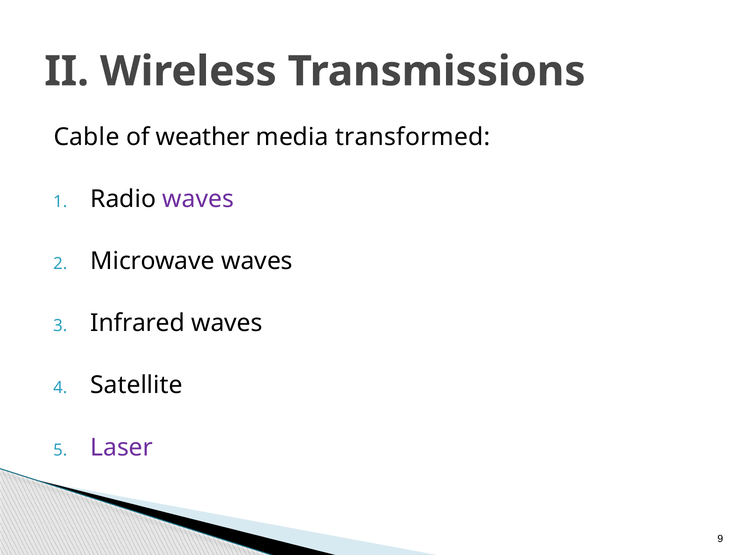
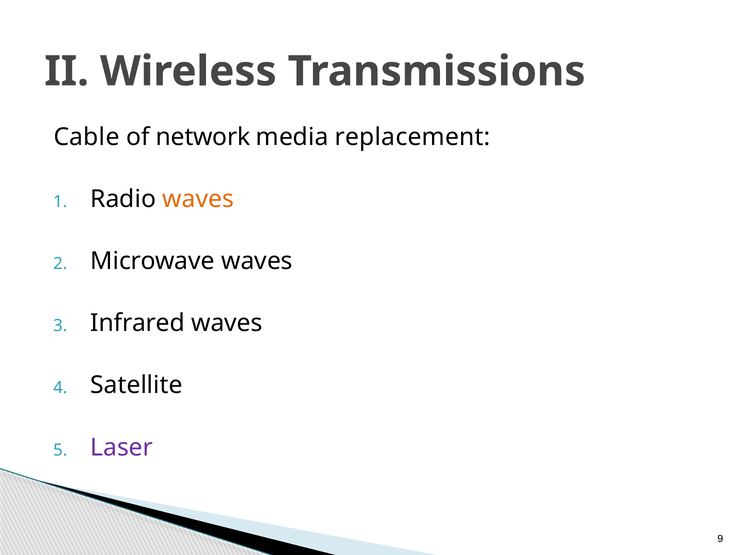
weather: weather -> network (203, 137)
transformed: transformed -> replacement (413, 137)
waves colour: purple -> orange (198, 199)
